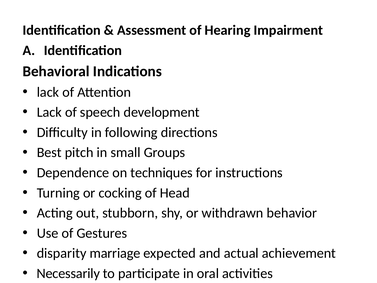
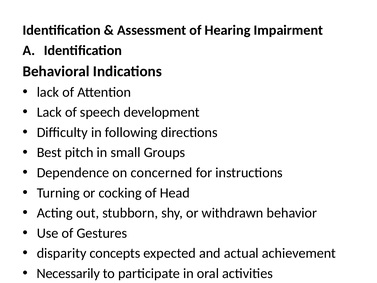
techniques: techniques -> concerned (161, 173)
marriage: marriage -> concepts (115, 253)
